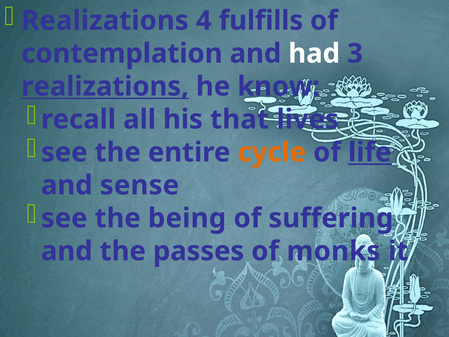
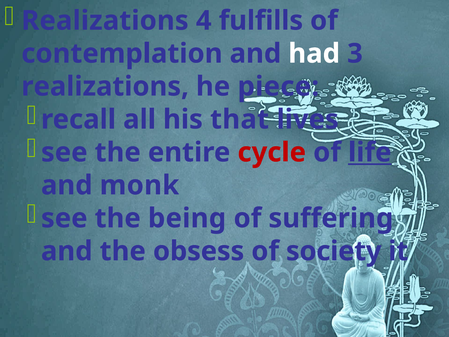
realizations underline: present -> none (105, 86)
know: know -> piece (278, 86)
cycle colour: orange -> red (272, 152)
sense: sense -> monk (139, 185)
passes: passes -> obsess (199, 251)
monks: monks -> society (334, 251)
